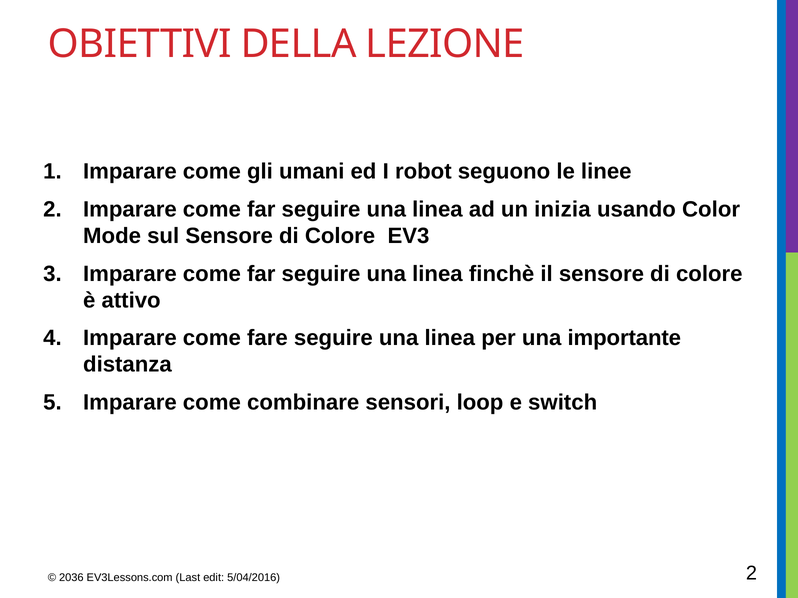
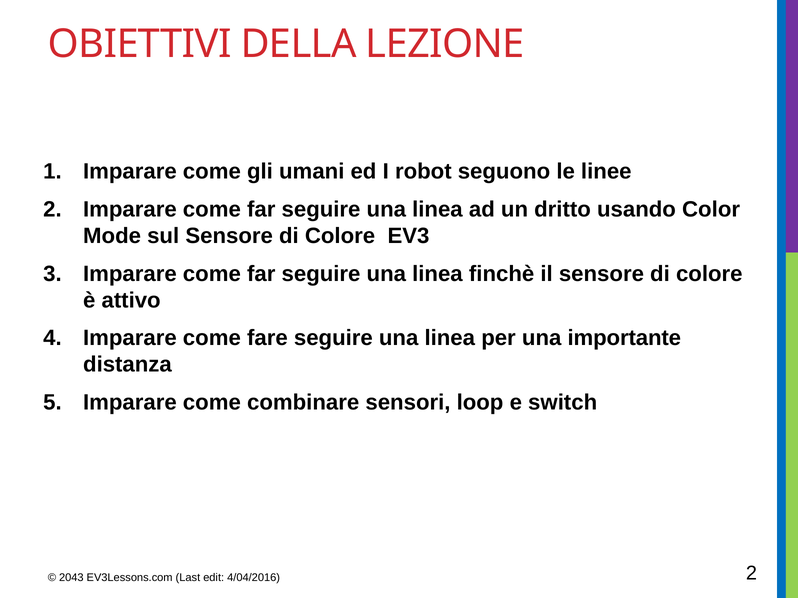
inizia: inizia -> dritto (563, 210)
2036: 2036 -> 2043 (71, 578)
5/04/2016: 5/04/2016 -> 4/04/2016 (254, 578)
